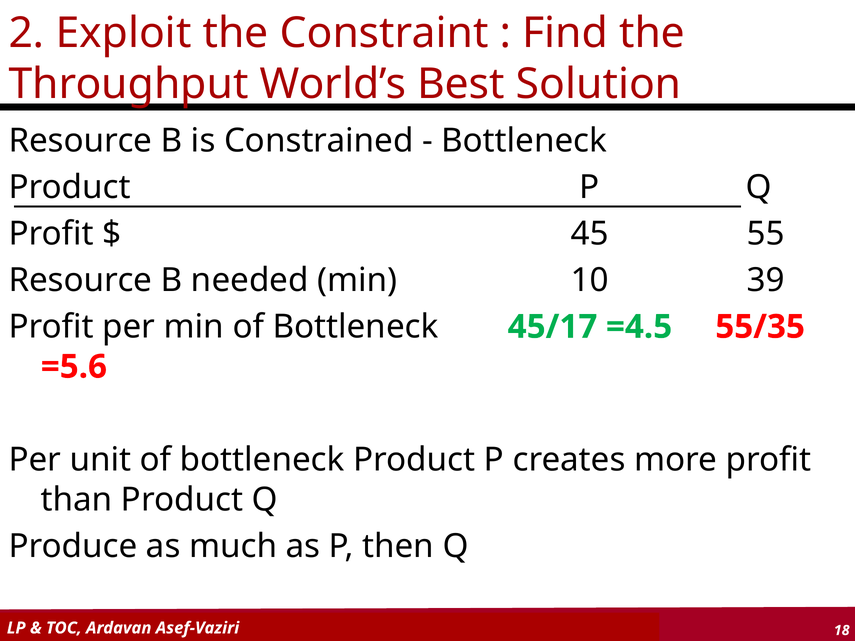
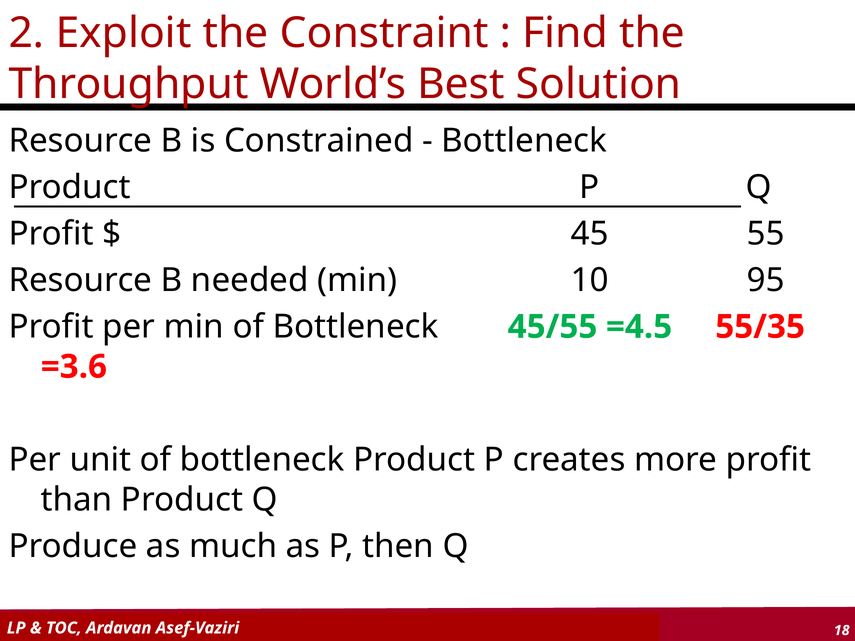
39: 39 -> 95 (766, 280)
45/17: 45/17 -> 45/55 (553, 327)
=5.6: =5.6 -> =3.6 (74, 367)
